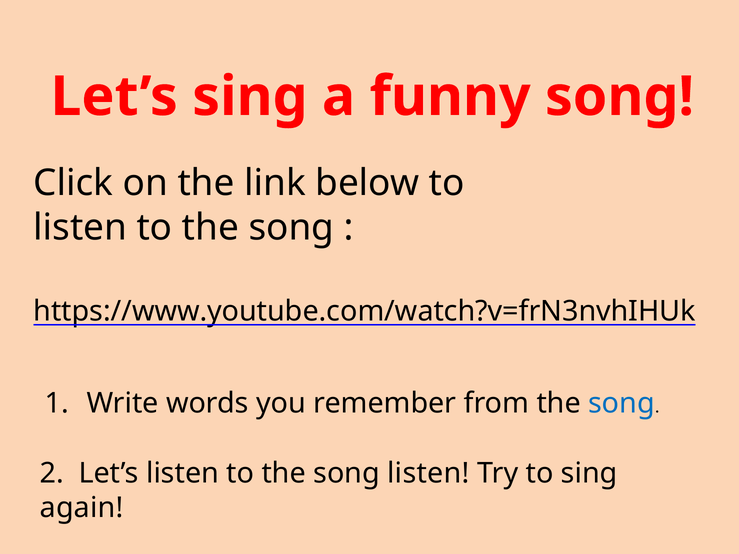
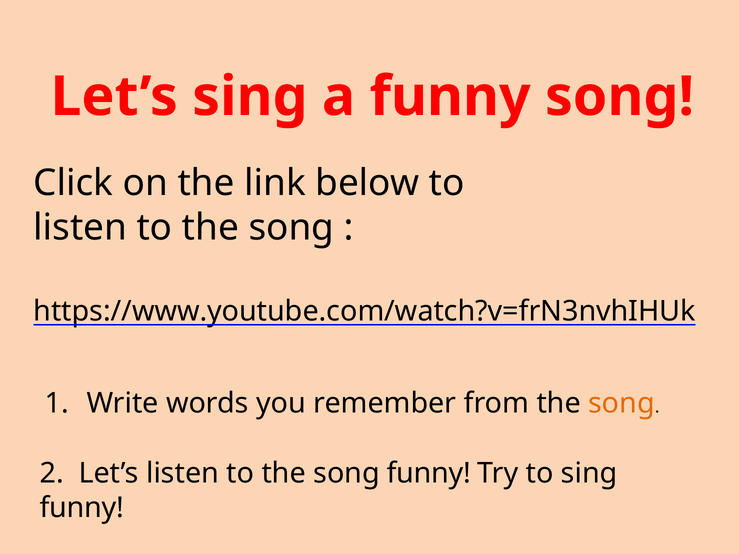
song colour: blue -> orange (621, 403)
song listen: listen -> funny (429, 474)
again: again -> funny (82, 508)
